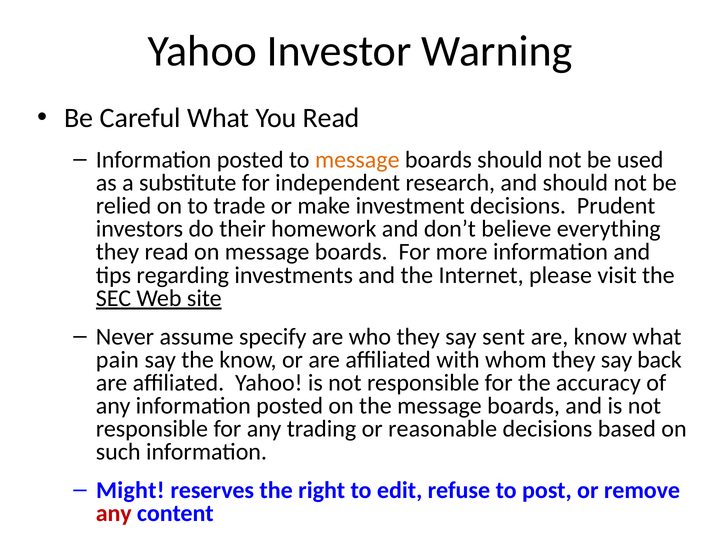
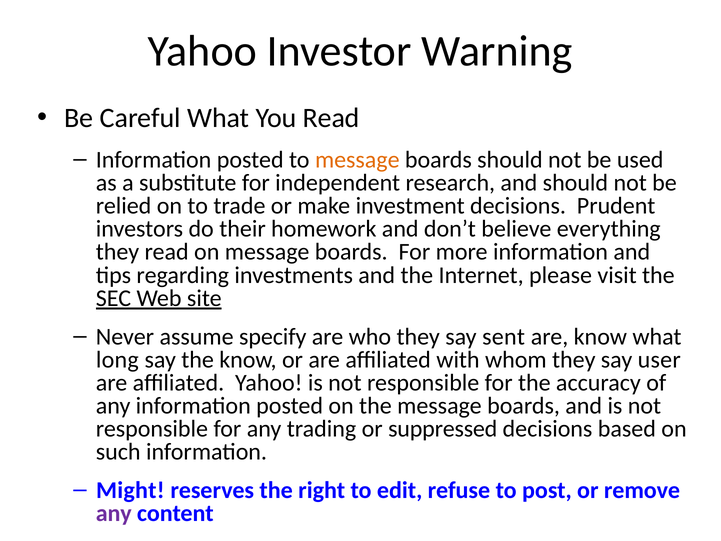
pain: pain -> long (117, 360)
back: back -> user (659, 360)
reasonable: reasonable -> suppressed (443, 429)
any colour: red -> purple (114, 513)
